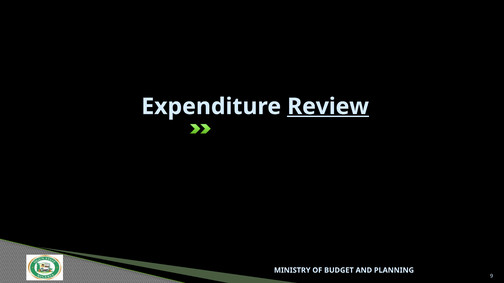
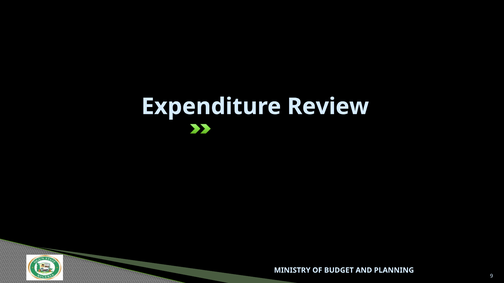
Review underline: present -> none (328, 107)
